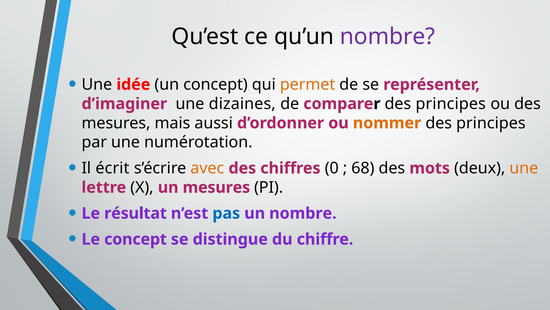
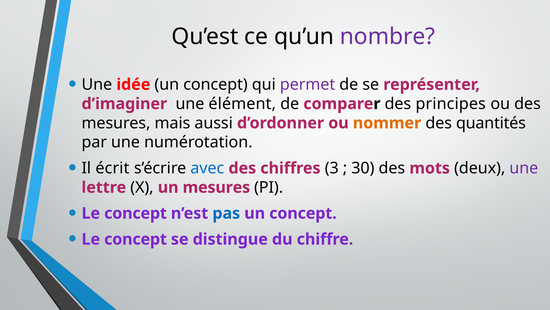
permet colour: orange -> purple (308, 84)
dizaines: dizaines -> élément (242, 104)
principes: principes -> quantités (491, 123)
avec colour: orange -> blue (207, 168)
0: 0 -> 3 (332, 168)
68: 68 -> 30 (363, 168)
une colour: orange -> purple (524, 168)
résultat: résultat -> concept (136, 213)
nombre: nombre -> concept (303, 213)
